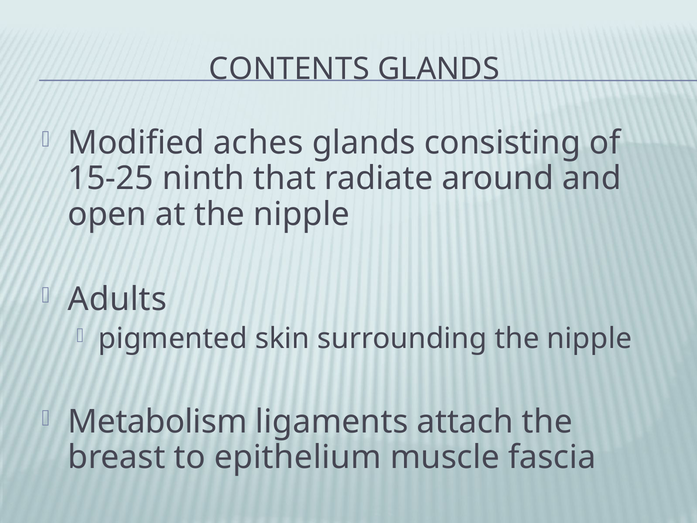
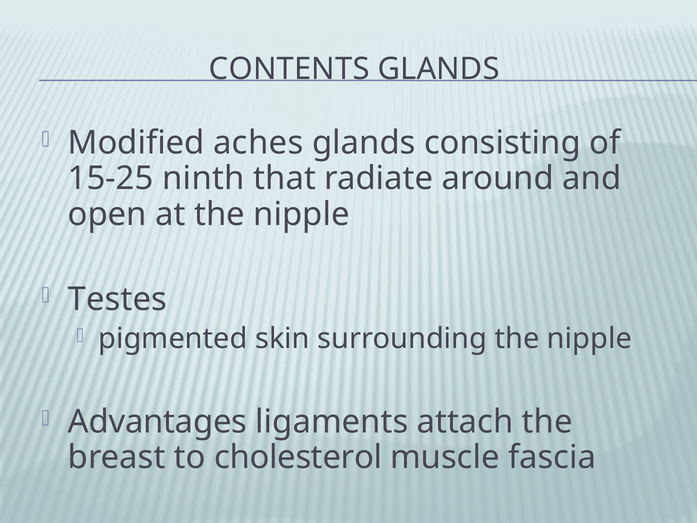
Adults: Adults -> Testes (117, 299)
Metabolism: Metabolism -> Advantages (158, 422)
epithelium: epithelium -> cholesterol (298, 457)
